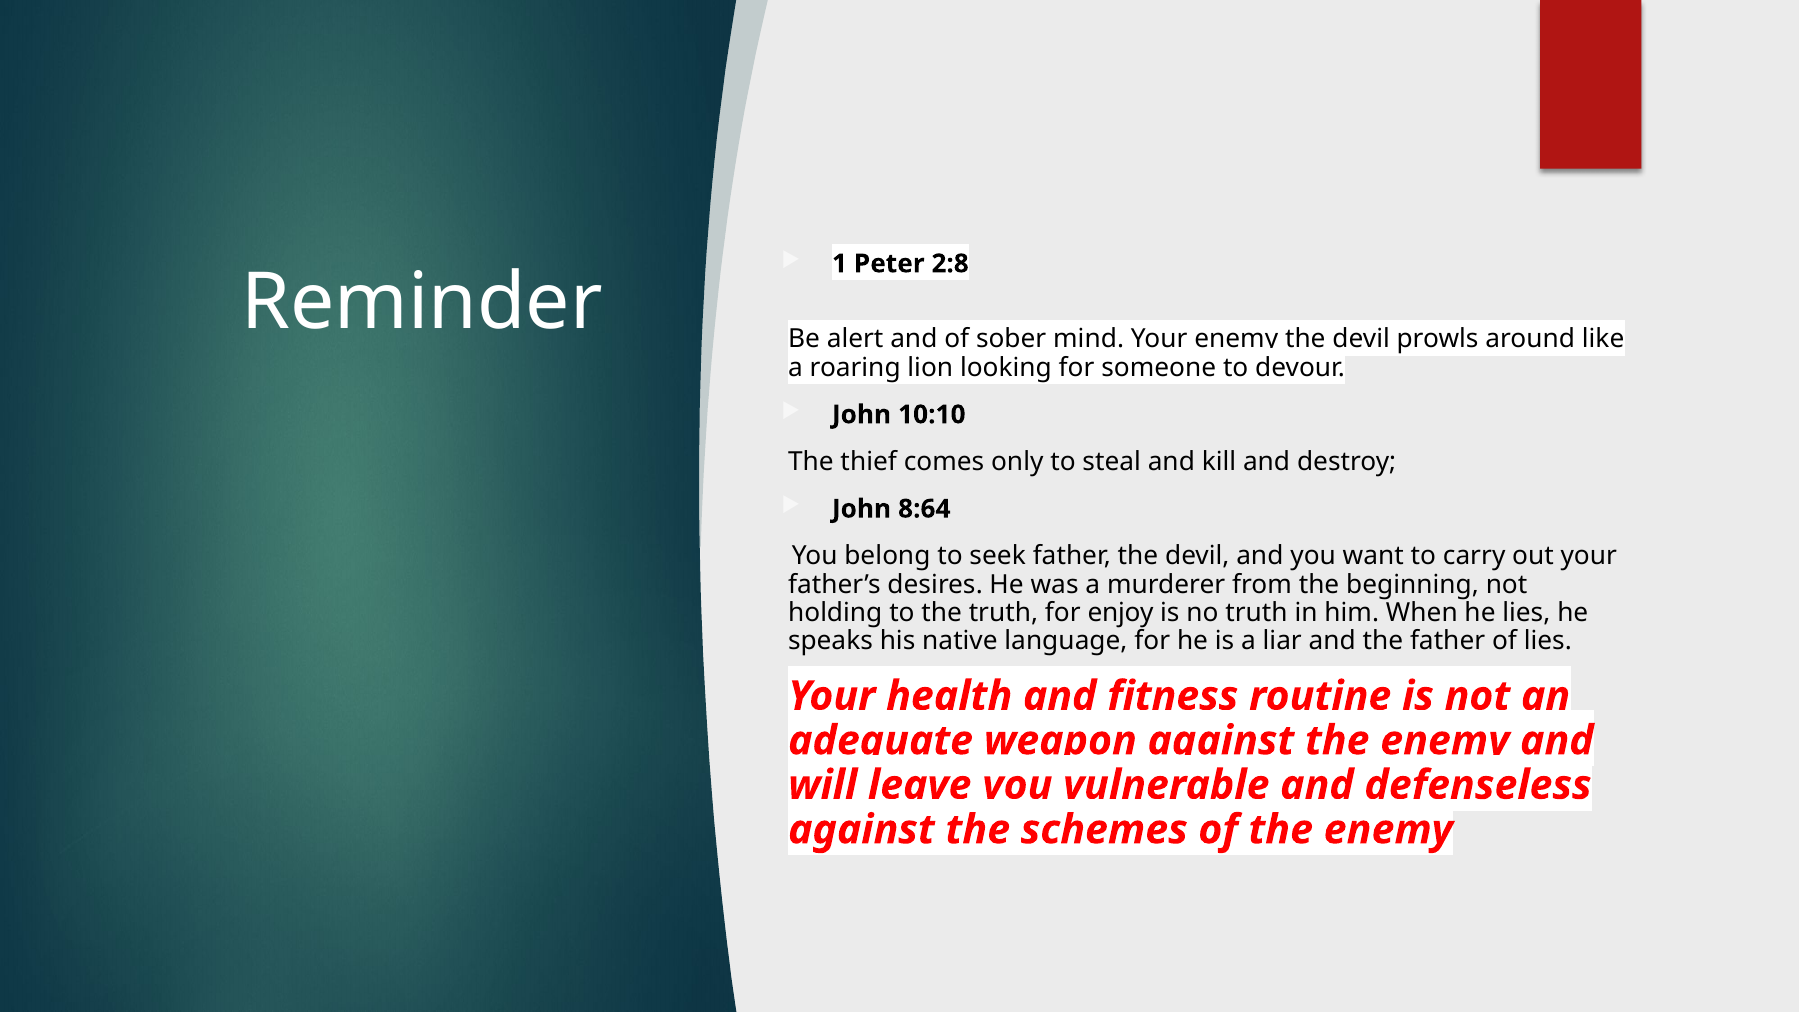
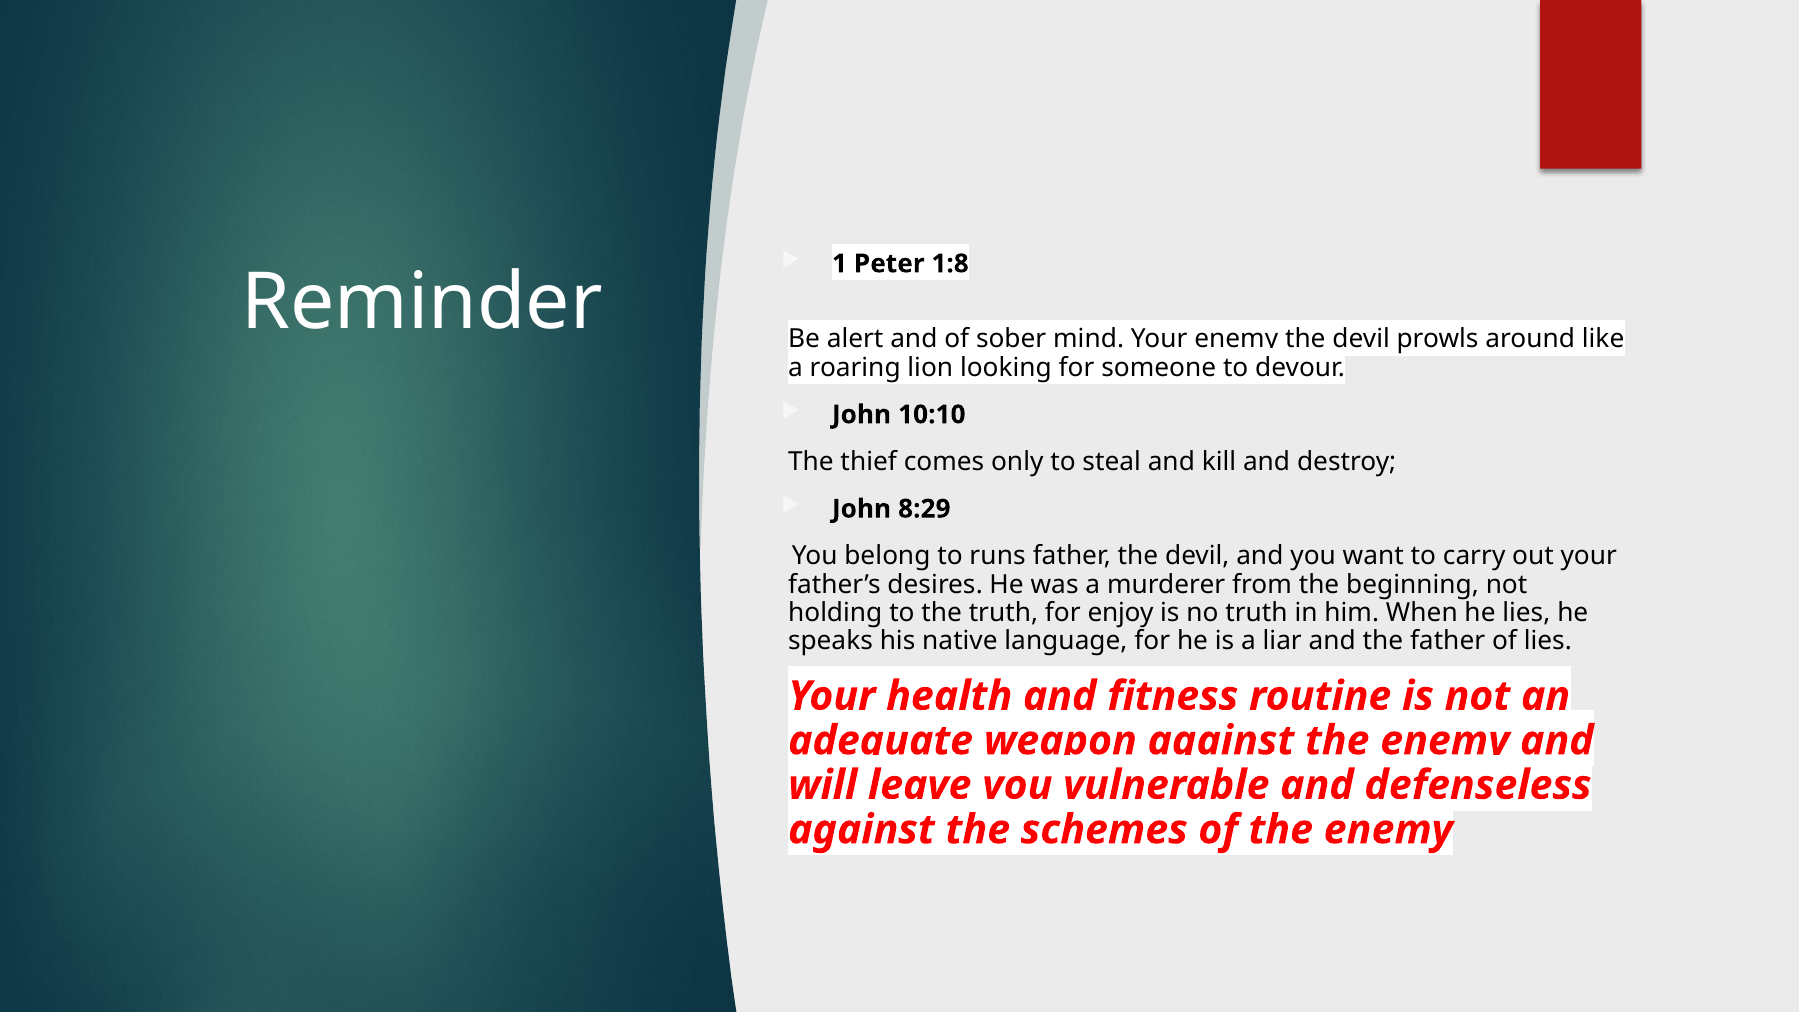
2:8: 2:8 -> 1:8 (950, 264)
8:64: 8:64 -> 8:29 (924, 509)
seek: seek -> runs (998, 556)
